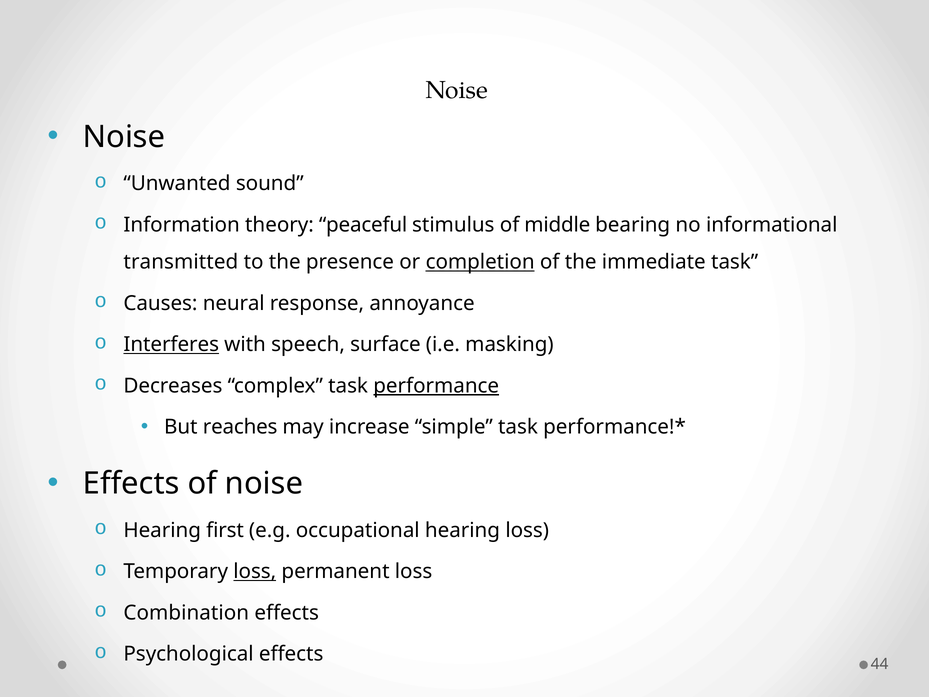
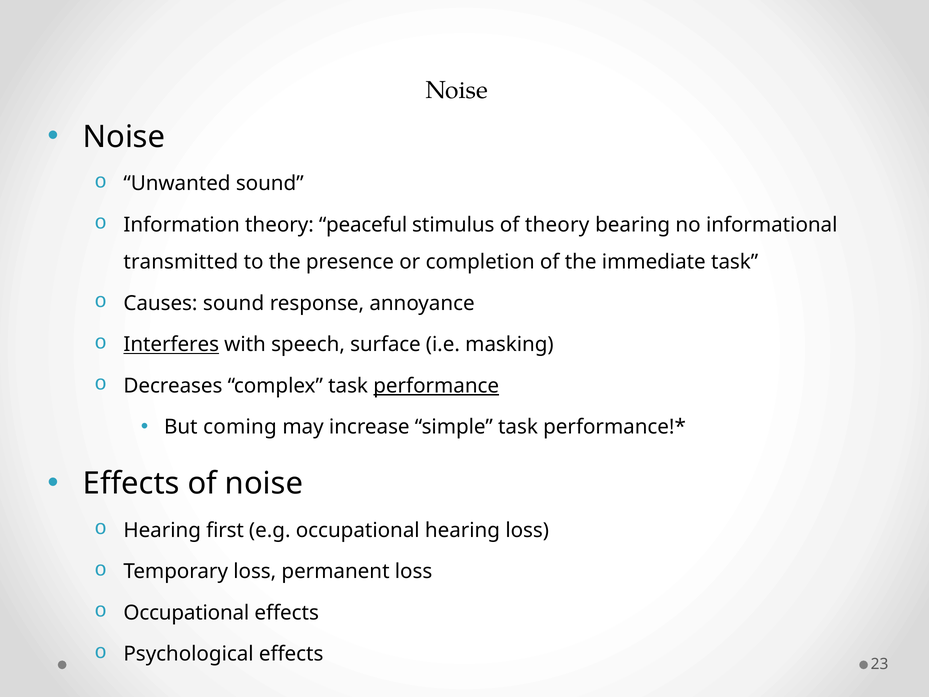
of middle: middle -> theory (557, 225)
completion underline: present -> none (480, 262)
Causes neural: neural -> sound (234, 303)
reaches: reaches -> coming (240, 427)
loss underline: present -> none (255, 571)
Combination: Combination -> Occupational (186, 613)
44: 44 -> 23 (880, 664)
